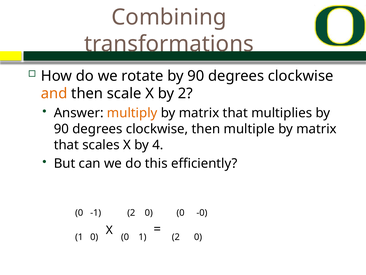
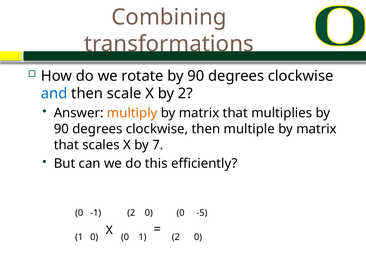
and colour: orange -> blue (54, 93)
4: 4 -> 7 (158, 145)
-0: -0 -> -5 (202, 213)
